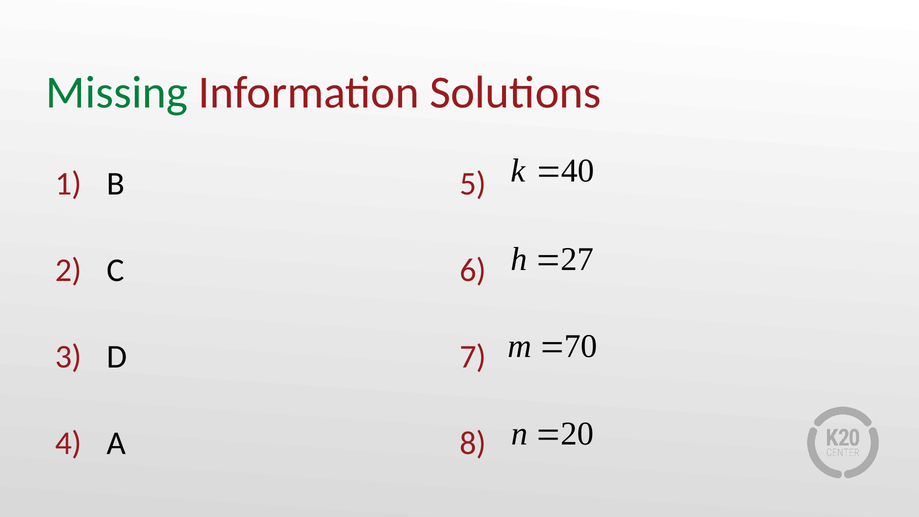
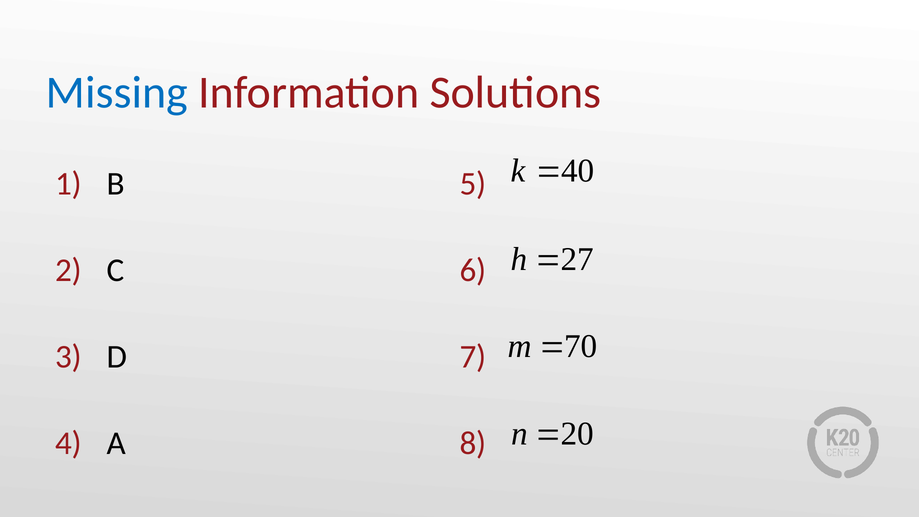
Missing colour: green -> blue (117, 93)
